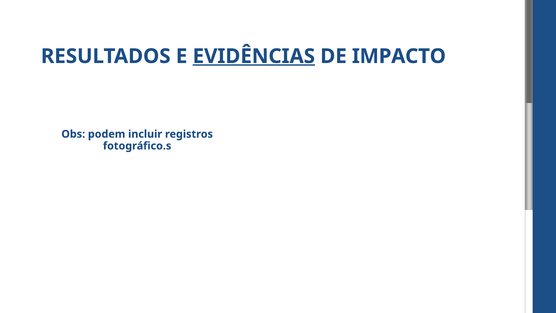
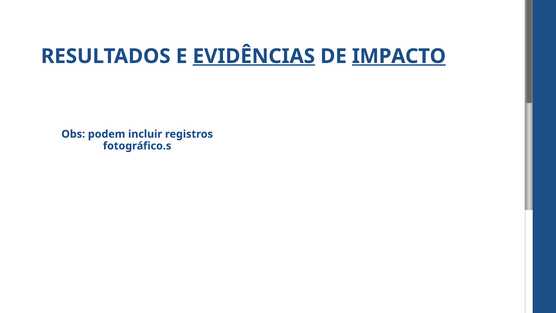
IMPACTO underline: none -> present (399, 56)
